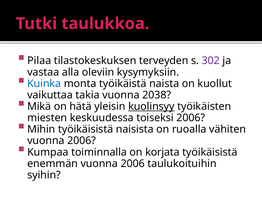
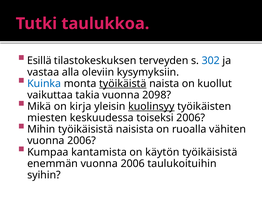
Pilaa: Pilaa -> Esillä (39, 61)
302 colour: purple -> blue (211, 61)
työikäistä underline: none -> present (123, 83)
2038: 2038 -> 2098 (157, 95)
hätä: hätä -> kirja (81, 106)
toiminnalla: toiminnalla -> kantamista (99, 152)
korjata: korjata -> käytön (162, 152)
